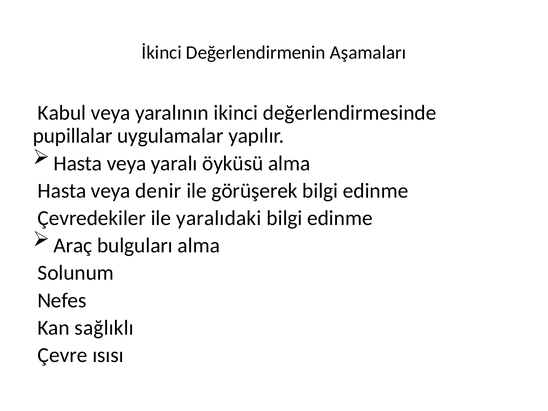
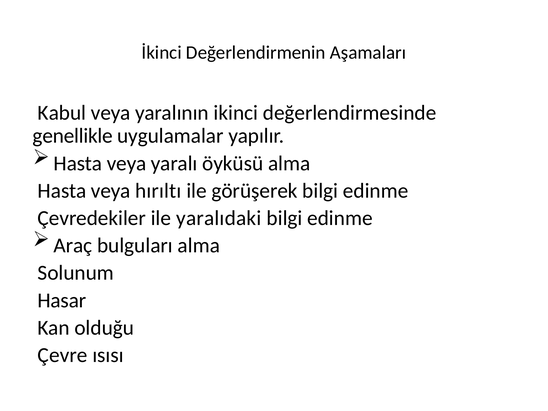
pupillalar: pupillalar -> genellikle (73, 136)
denir: denir -> hırıltı (158, 191)
Nefes: Nefes -> Hasar (62, 300)
sağlıklı: sağlıklı -> olduğu (104, 328)
